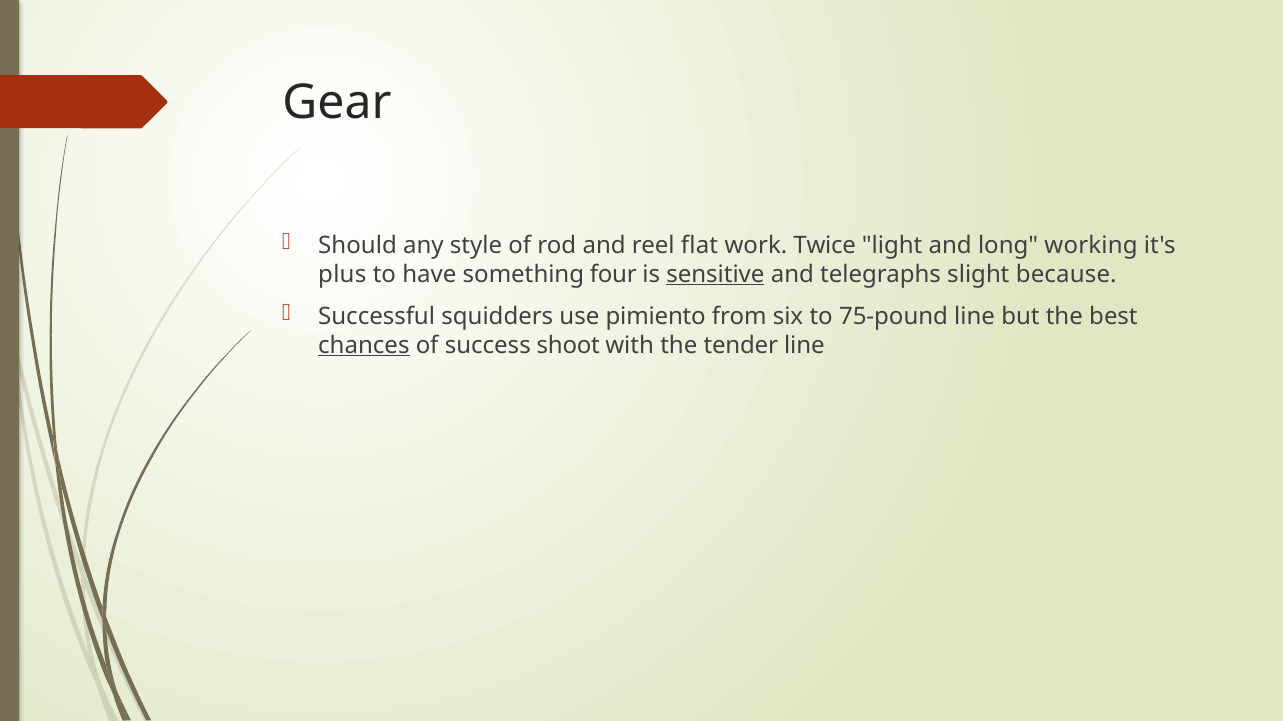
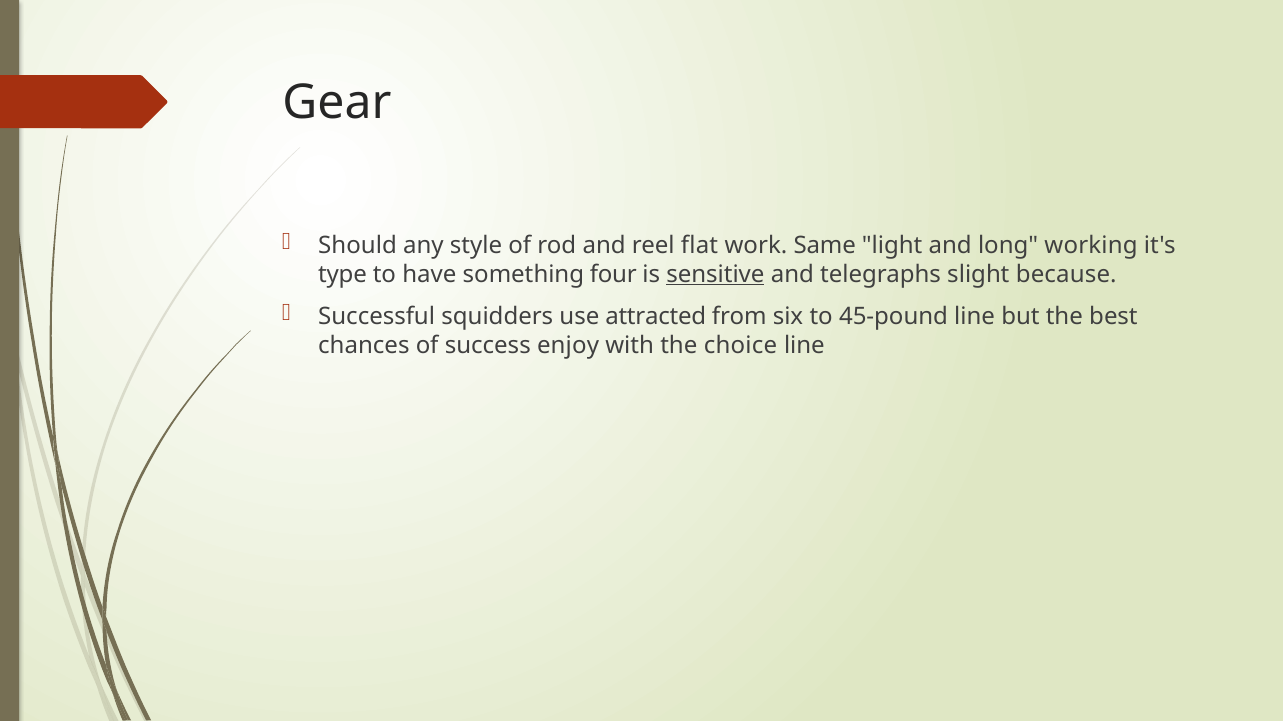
Twice: Twice -> Same (825, 245)
plus: plus -> type (343, 274)
pimiento: pimiento -> attracted (656, 317)
75-pound: 75-pound -> 45-pound (894, 317)
chances underline: present -> none (364, 345)
shoot: shoot -> enjoy (568, 345)
tender: tender -> choice (741, 345)
